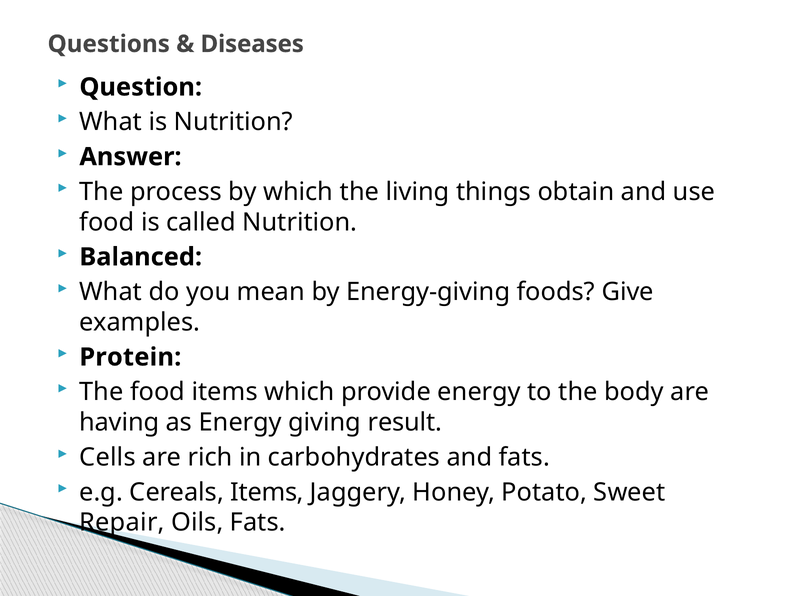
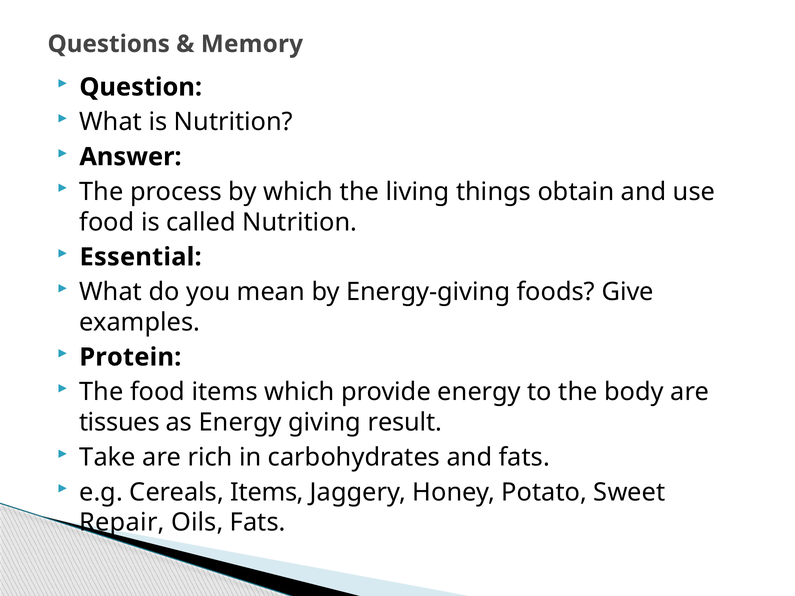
Diseases: Diseases -> Memory (252, 44)
Balanced: Balanced -> Essential (141, 257)
having: having -> tissues (119, 423)
Cells: Cells -> Take (108, 457)
